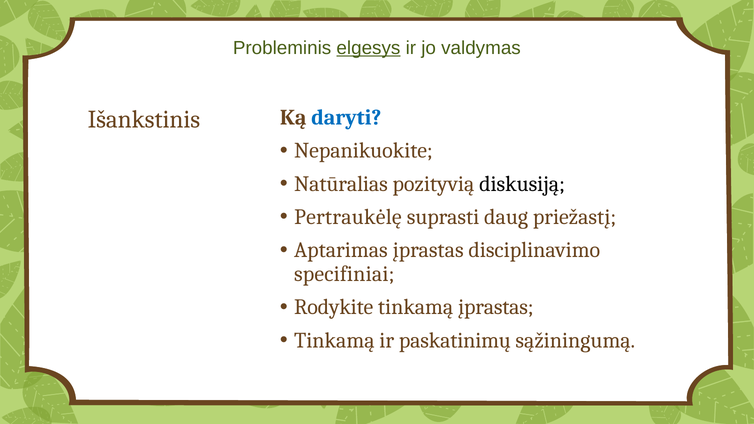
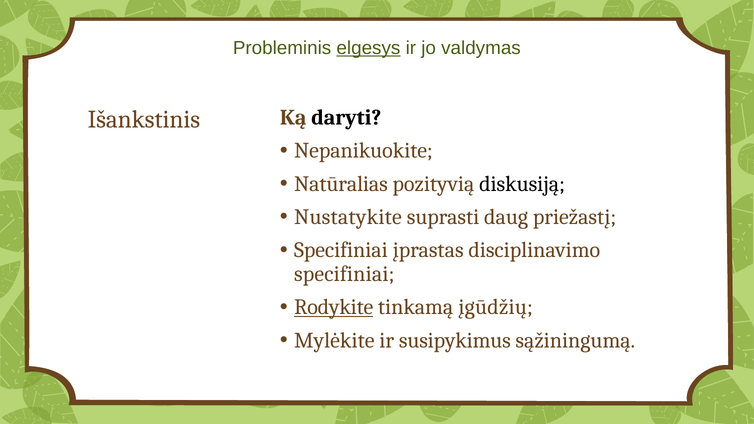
daryti colour: blue -> black (346, 118)
Pertraukėlę: Pertraukėlę -> Nustatykite (348, 217)
Aptarimas: Aptarimas -> Specifiniai (341, 250)
Rodykite underline: none -> present (334, 307)
tinkamą įprastas: įprastas -> įgūdžių (496, 307)
Tinkamą: Tinkamą -> Mylėkite (334, 340)
paskatinimų: paskatinimų -> susipykimus (455, 340)
